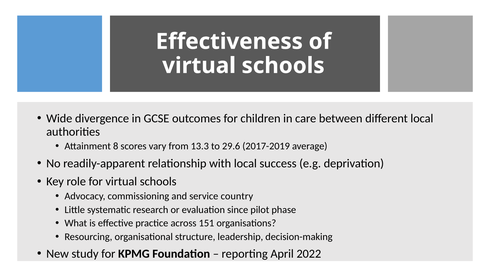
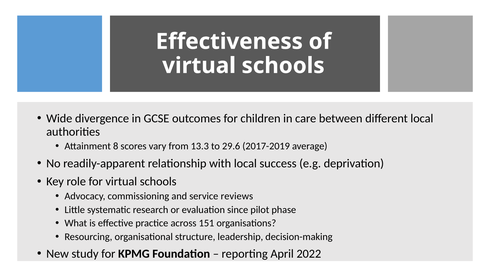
country: country -> reviews (237, 196)
